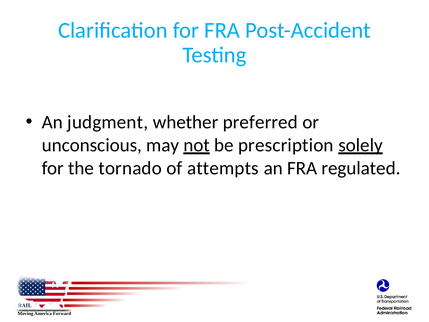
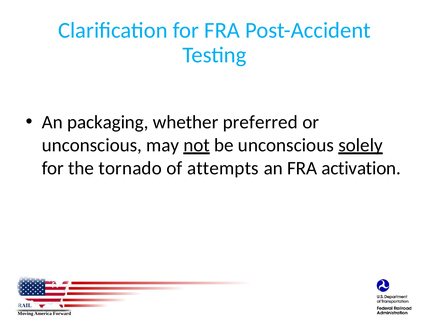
judgment: judgment -> packaging (108, 122)
be prescription: prescription -> unconscious (286, 145)
regulated: regulated -> activation (361, 168)
